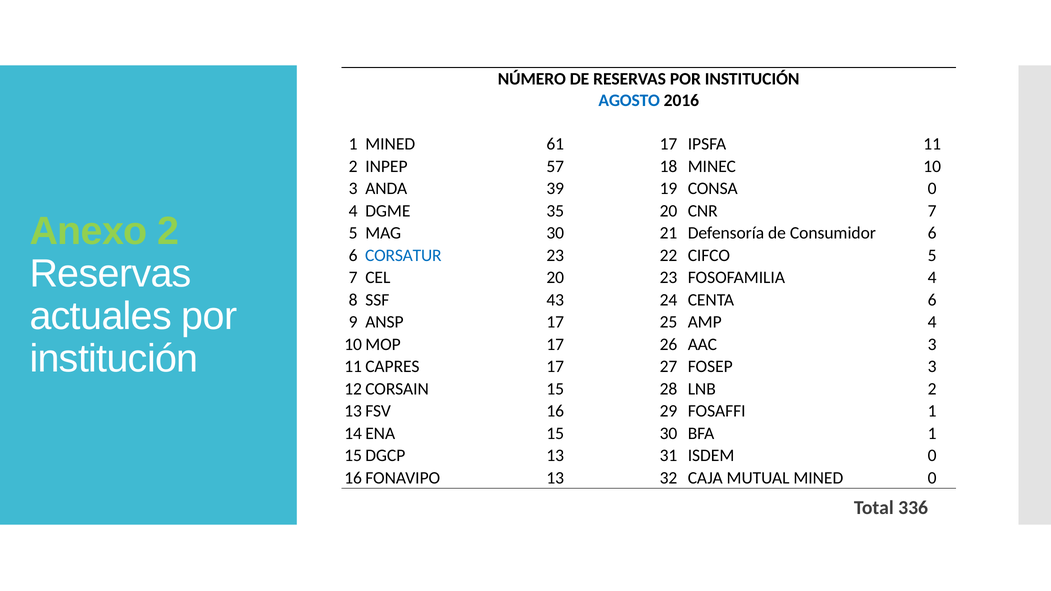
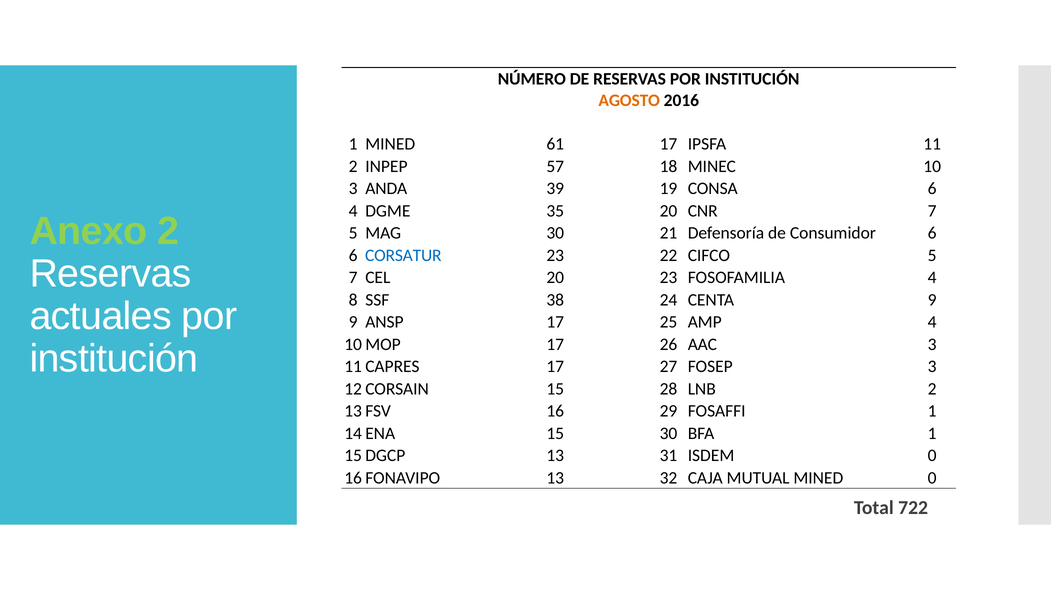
AGOSTO colour: blue -> orange (629, 101)
CONSA 0: 0 -> 6 (932, 189)
43: 43 -> 38 (555, 300)
CENTA 6: 6 -> 9 (932, 300)
336: 336 -> 722 (913, 508)
